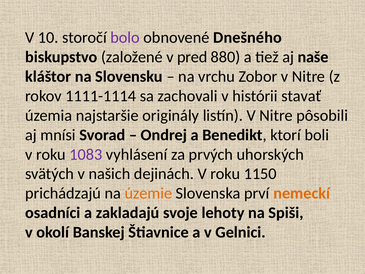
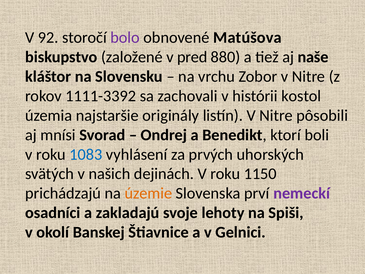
10: 10 -> 92 (48, 37)
Dnešného: Dnešného -> Matúšova (247, 37)
1111-1114: 1111-1114 -> 1111-3392 (101, 96)
stavať: stavať -> kostol (301, 96)
1083 colour: purple -> blue (86, 154)
nemeckí colour: orange -> purple (302, 193)
